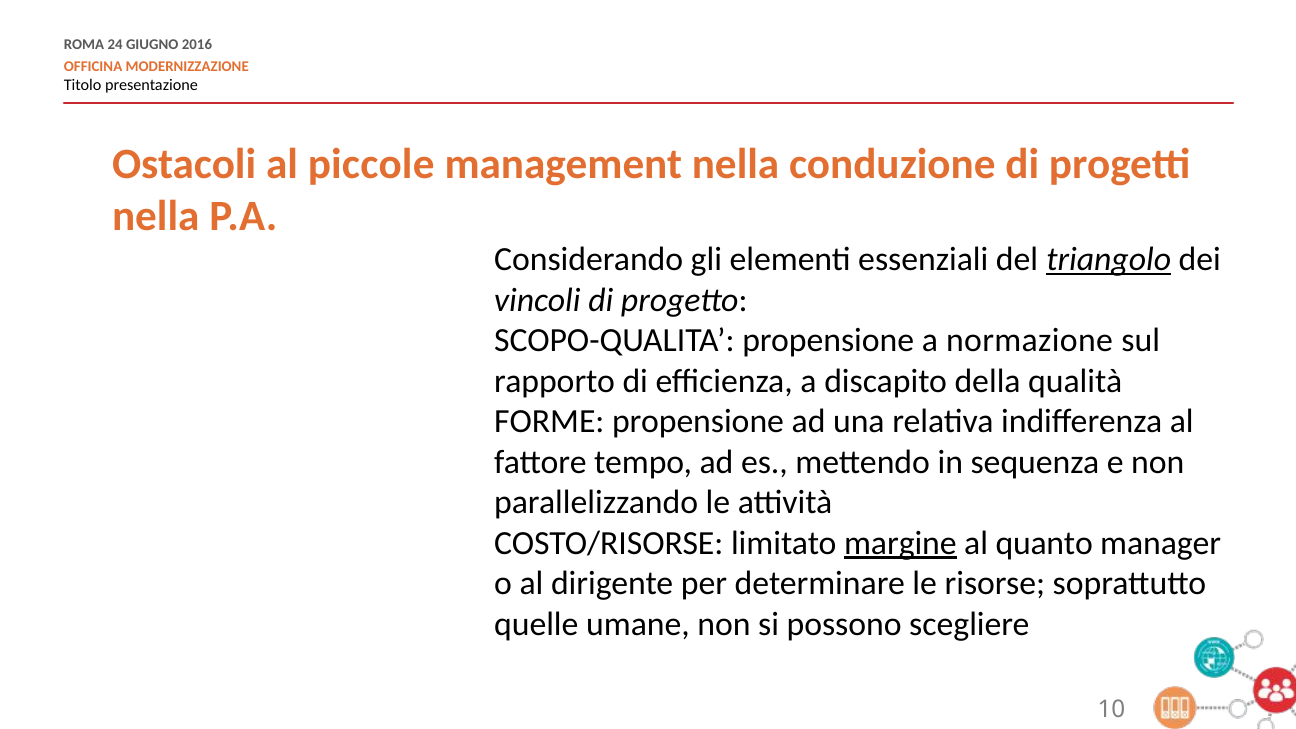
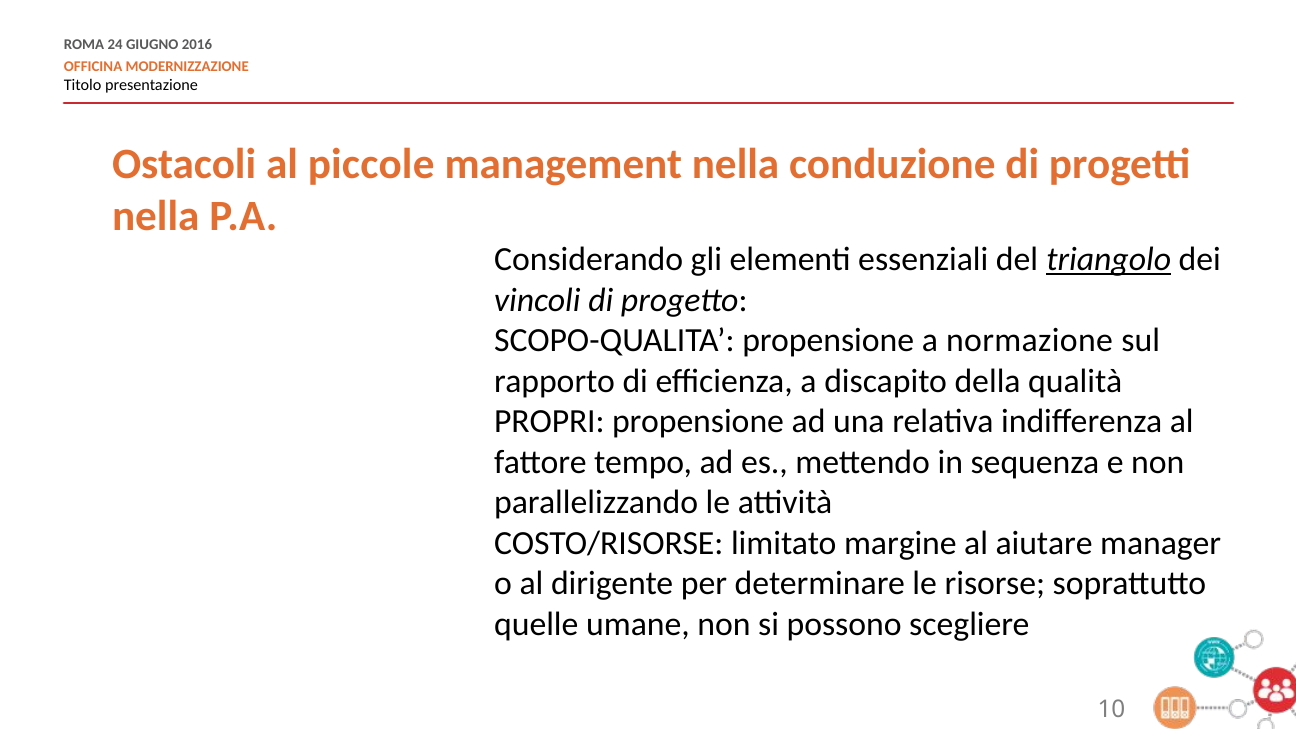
FORME: FORME -> PROPRI (549, 422)
margine underline: present -> none (900, 543)
quanto: quanto -> aiutare (1044, 543)
